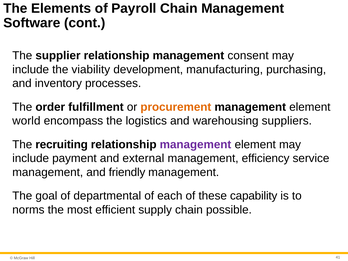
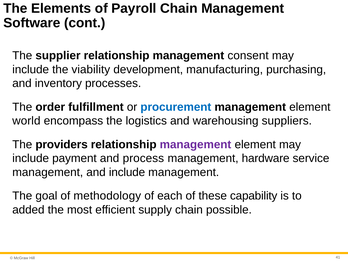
procurement colour: orange -> blue (176, 107)
recruiting: recruiting -> providers (62, 144)
external: external -> process (143, 158)
efficiency: efficiency -> hardware (266, 158)
and friendly: friendly -> include (127, 172)
departmental: departmental -> methodology (107, 196)
norms: norms -> added (28, 210)
